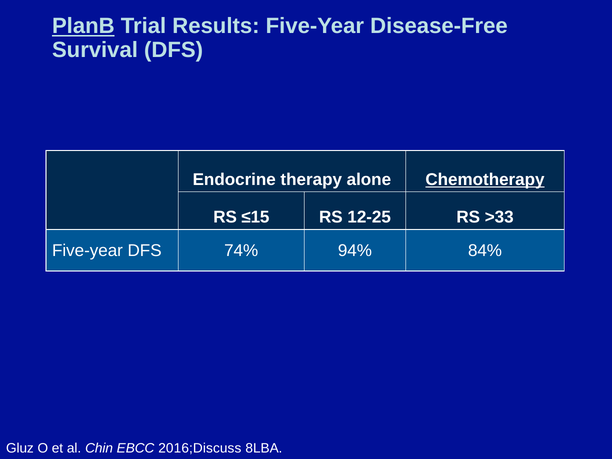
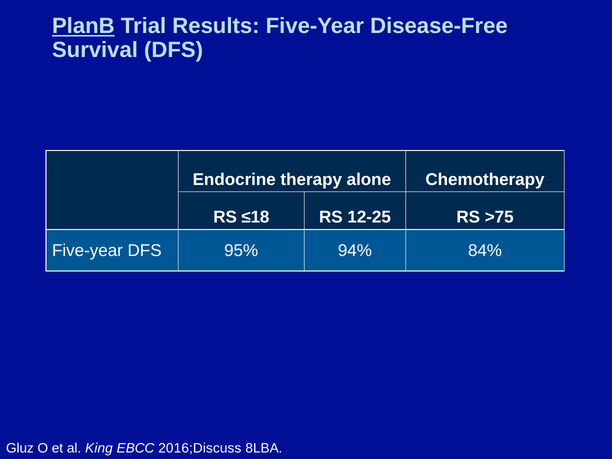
Chemotherapy underline: present -> none (485, 179)
≤15: ≤15 -> ≤18 (255, 217)
>33: >33 -> >75 (499, 217)
74%: 74% -> 95% (241, 251)
Chin: Chin -> King (99, 448)
